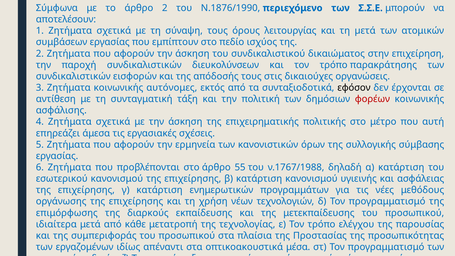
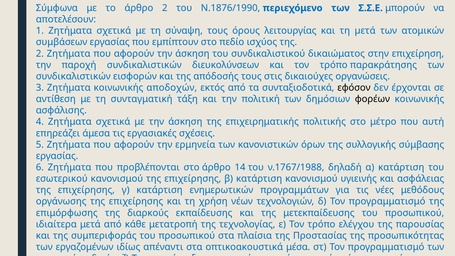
αυτόνομες: αυτόνομες -> αποδοχών (172, 88)
φορέων colour: red -> black (372, 99)
55: 55 -> 14 (240, 167)
